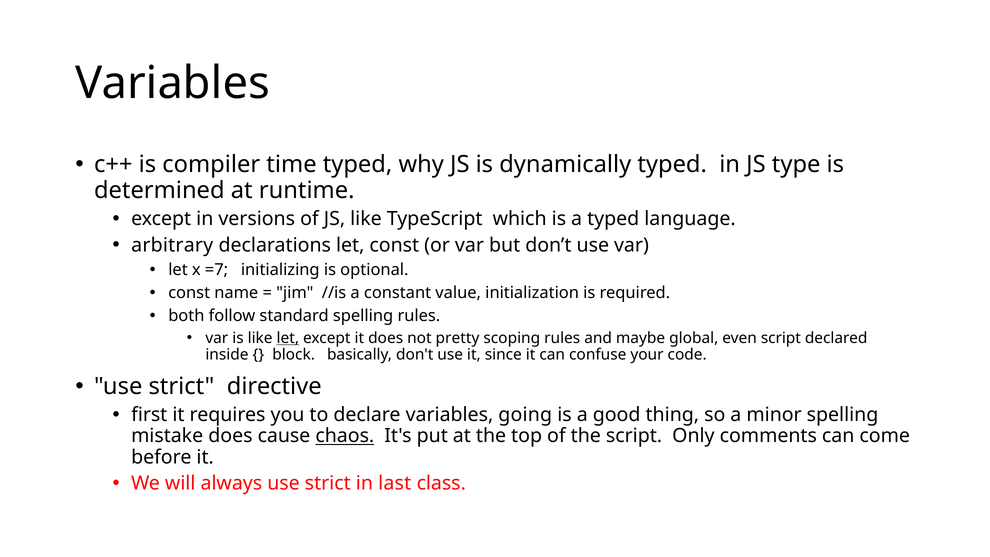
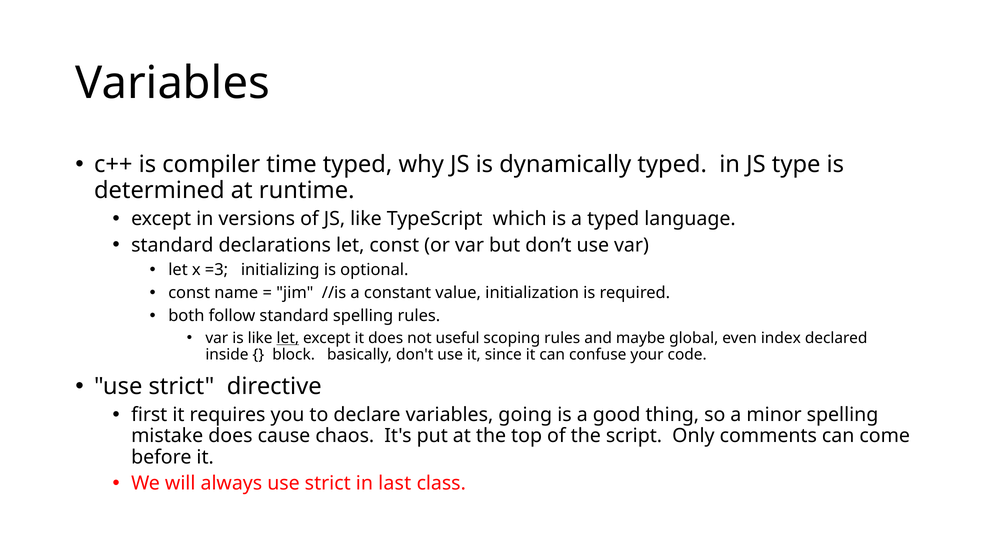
arbitrary: arbitrary -> standard (172, 245)
=7: =7 -> =3 (217, 270)
pretty: pretty -> useful (458, 338)
even script: script -> index (781, 338)
chaos underline: present -> none (345, 436)
